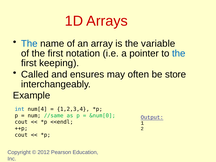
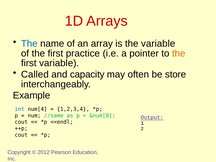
notation: notation -> practice (83, 53)
the colour: blue -> orange (179, 53)
first keeping: keeping -> variable (59, 63)
ensures: ensures -> capacity (87, 74)
